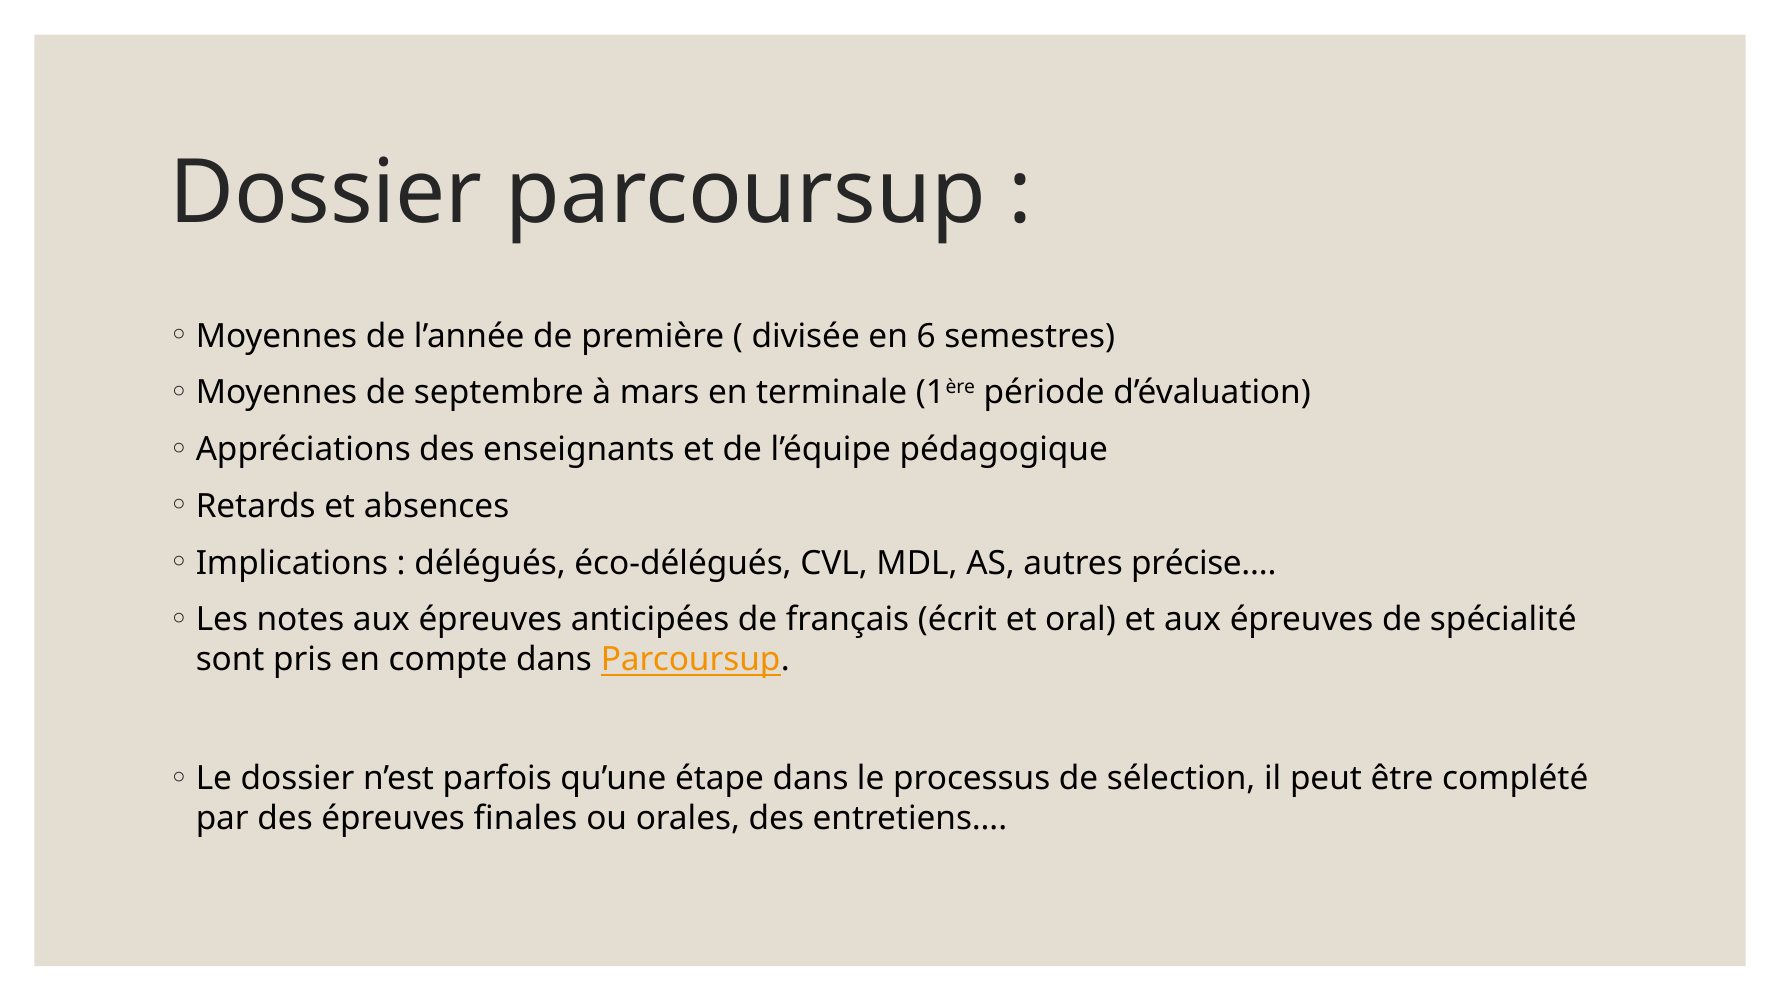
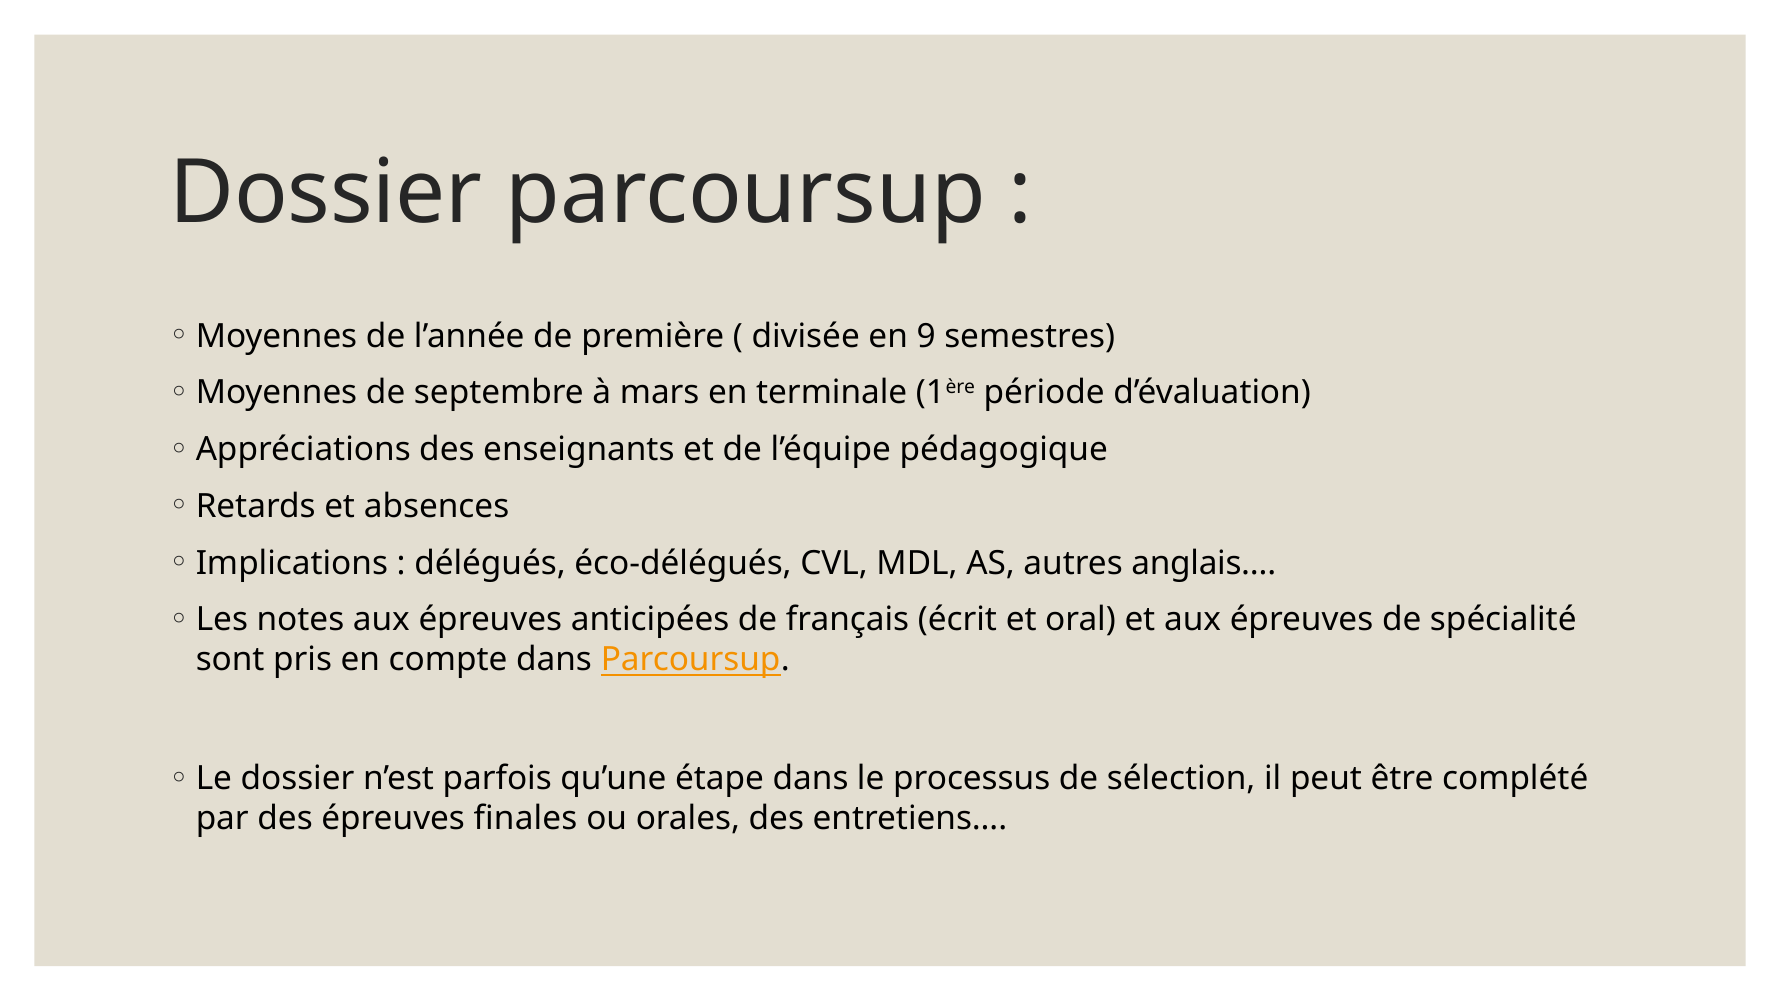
6: 6 -> 9 (926, 336)
précise…: précise… -> anglais… (1204, 563)
